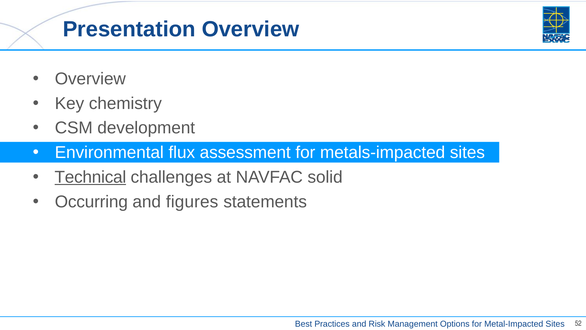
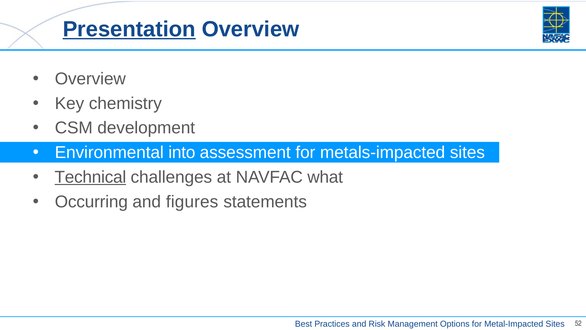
Presentation underline: none -> present (129, 29)
flux: flux -> into (182, 152)
solid: solid -> what (325, 177)
